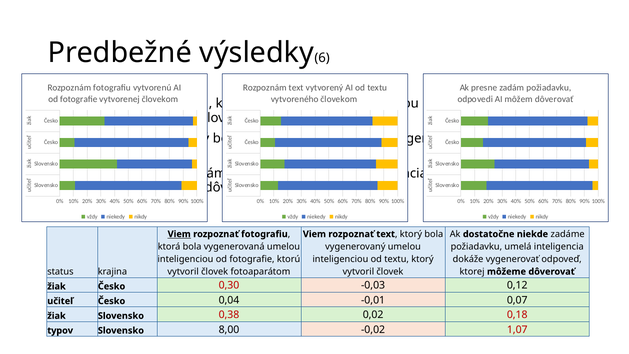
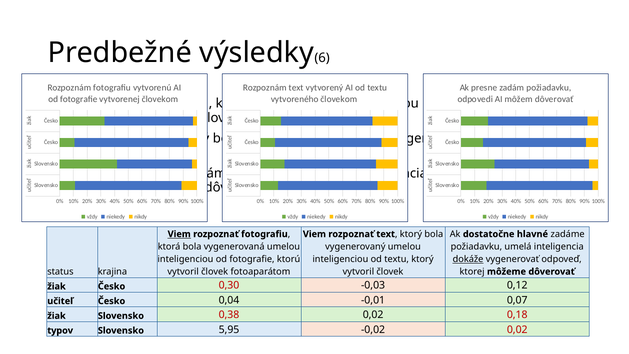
niekde: niekde -> hlavné (532, 234)
dokáže underline: none -> present (468, 259)
8,00: 8,00 -> 5,95 (229, 330)
-0,02 1,07: 1,07 -> 0,02 (517, 330)
